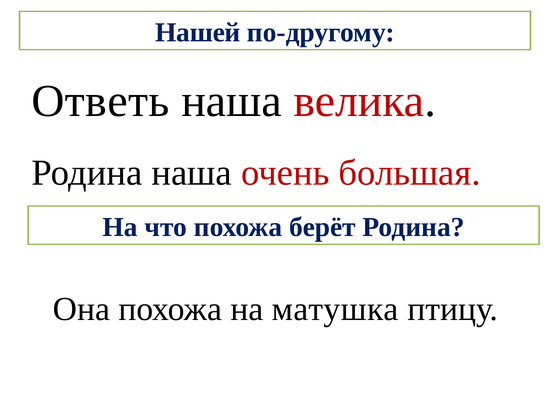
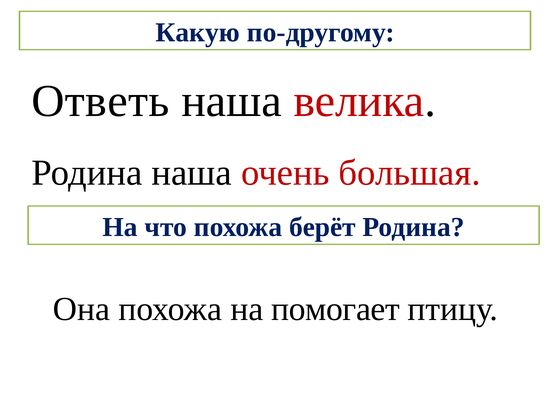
Нашей: Нашей -> Какую (198, 32)
матушка: матушка -> помогает (336, 309)
